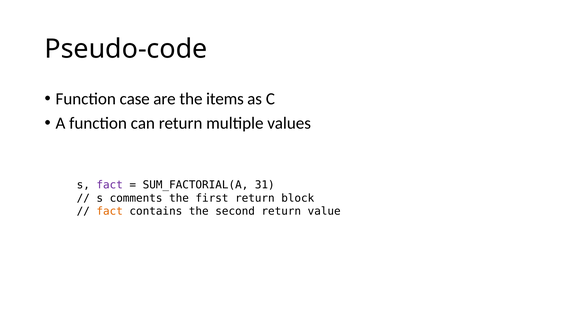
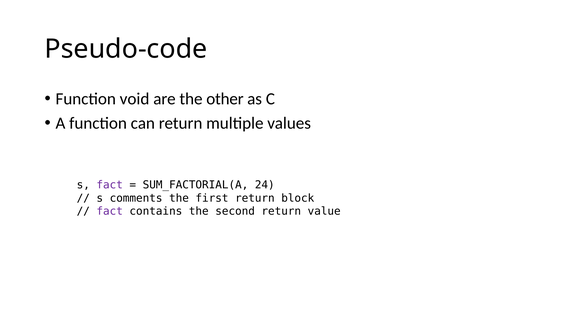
case: case -> void (135, 99)
items: items -> other (225, 99)
31: 31 -> 24 (265, 185)
fact colour: orange -> purple (110, 211)
